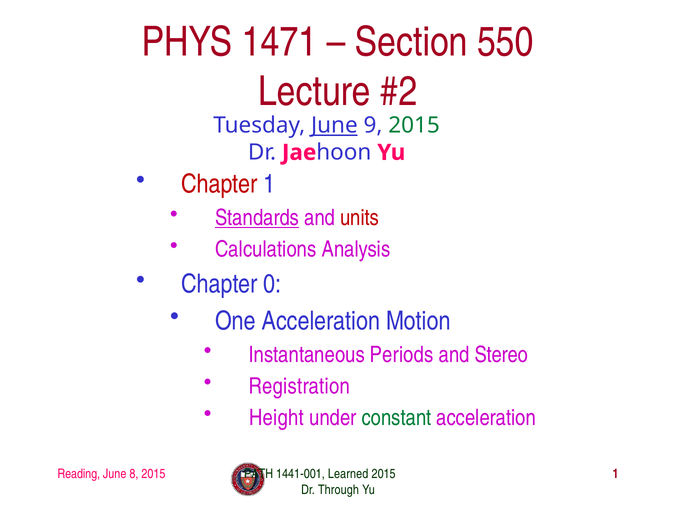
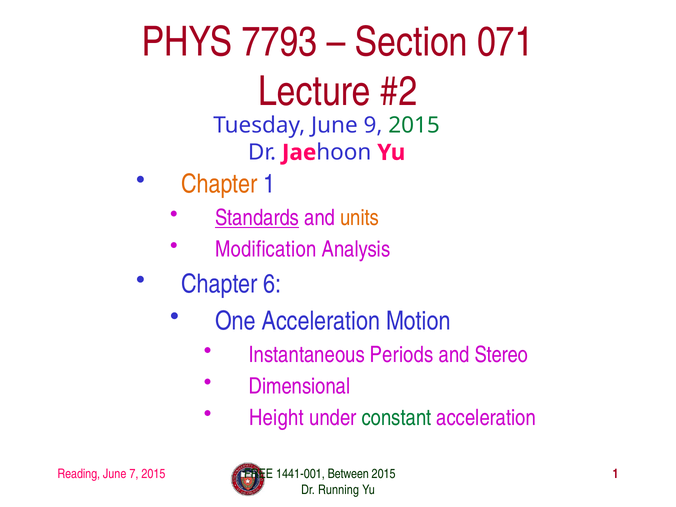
1471: 1471 -> 7793 (280, 42)
550: 550 -> 071 (505, 42)
June underline: present -> none (334, 125)
Chapter colour: red -> orange (219, 184)
units colour: red -> orange (360, 218)
Calculations: Calculations -> Modification (266, 249)
0: 0 -> 6 (272, 284)
Registration: Registration -> Dimensional (300, 386)
8: 8 -> 7 (134, 474)
PATH: PATH -> FREE (259, 474)
Learned: Learned -> Between (348, 474)
Through: Through -> Running (338, 490)
